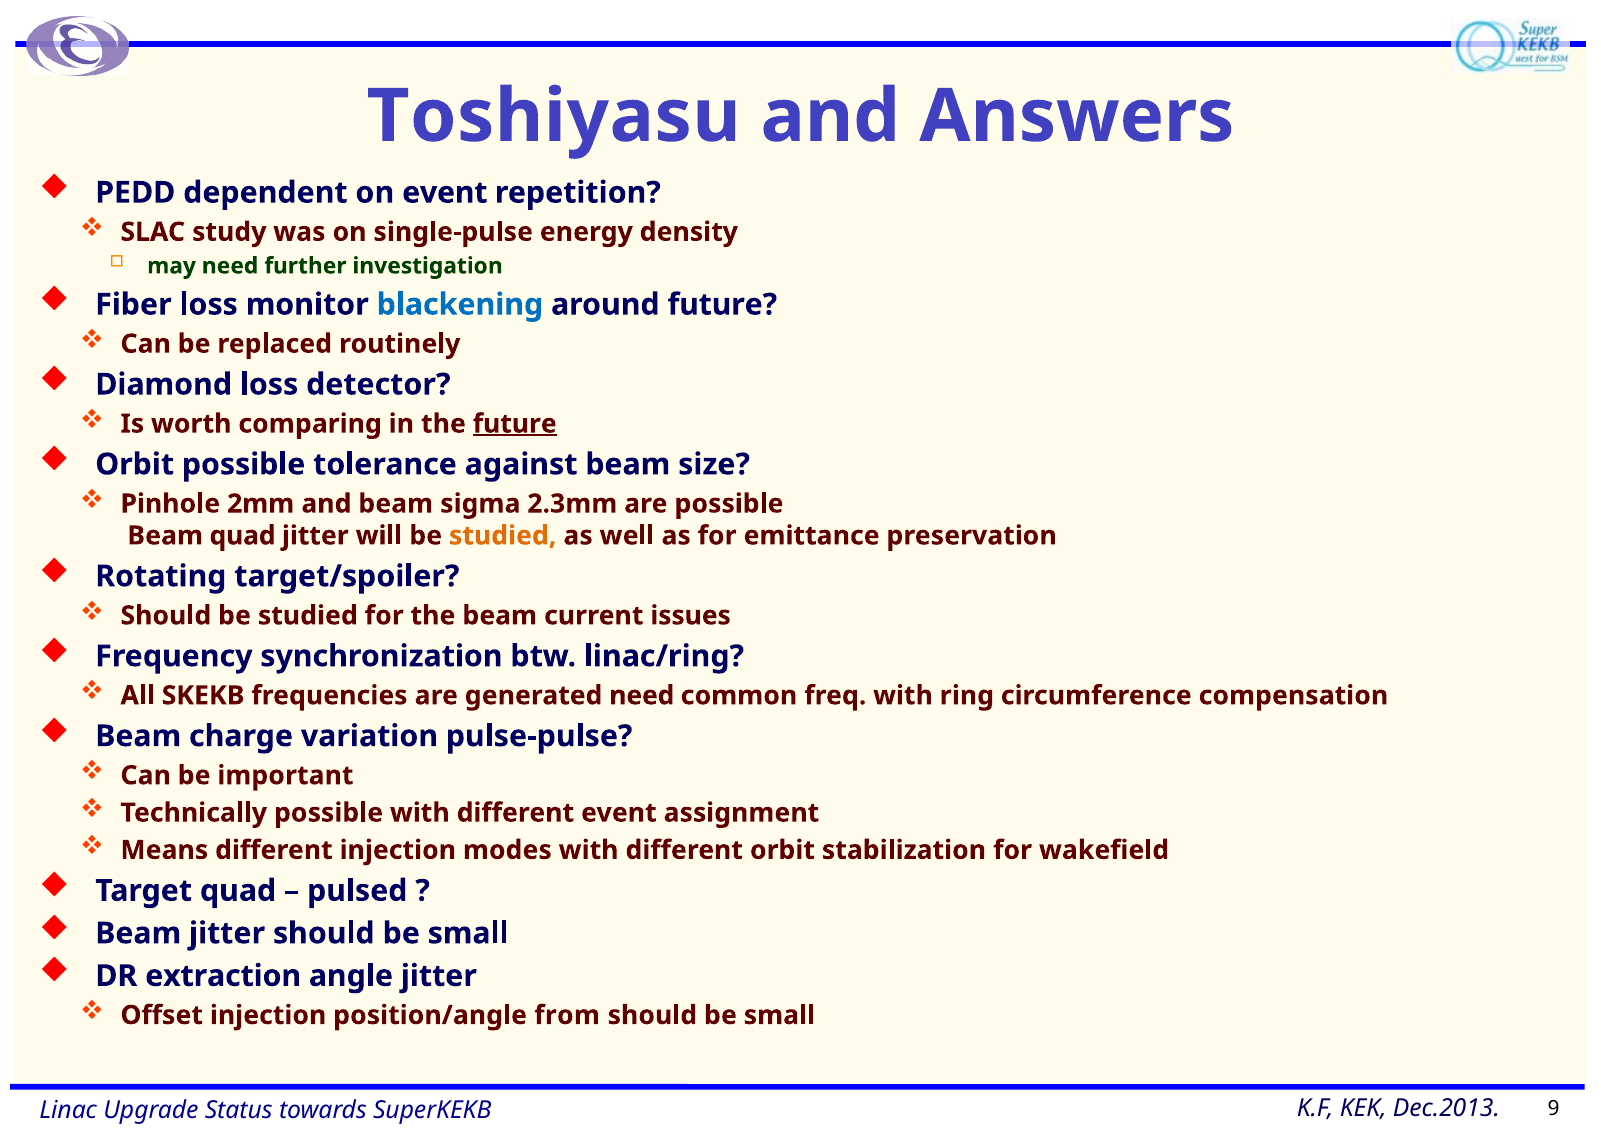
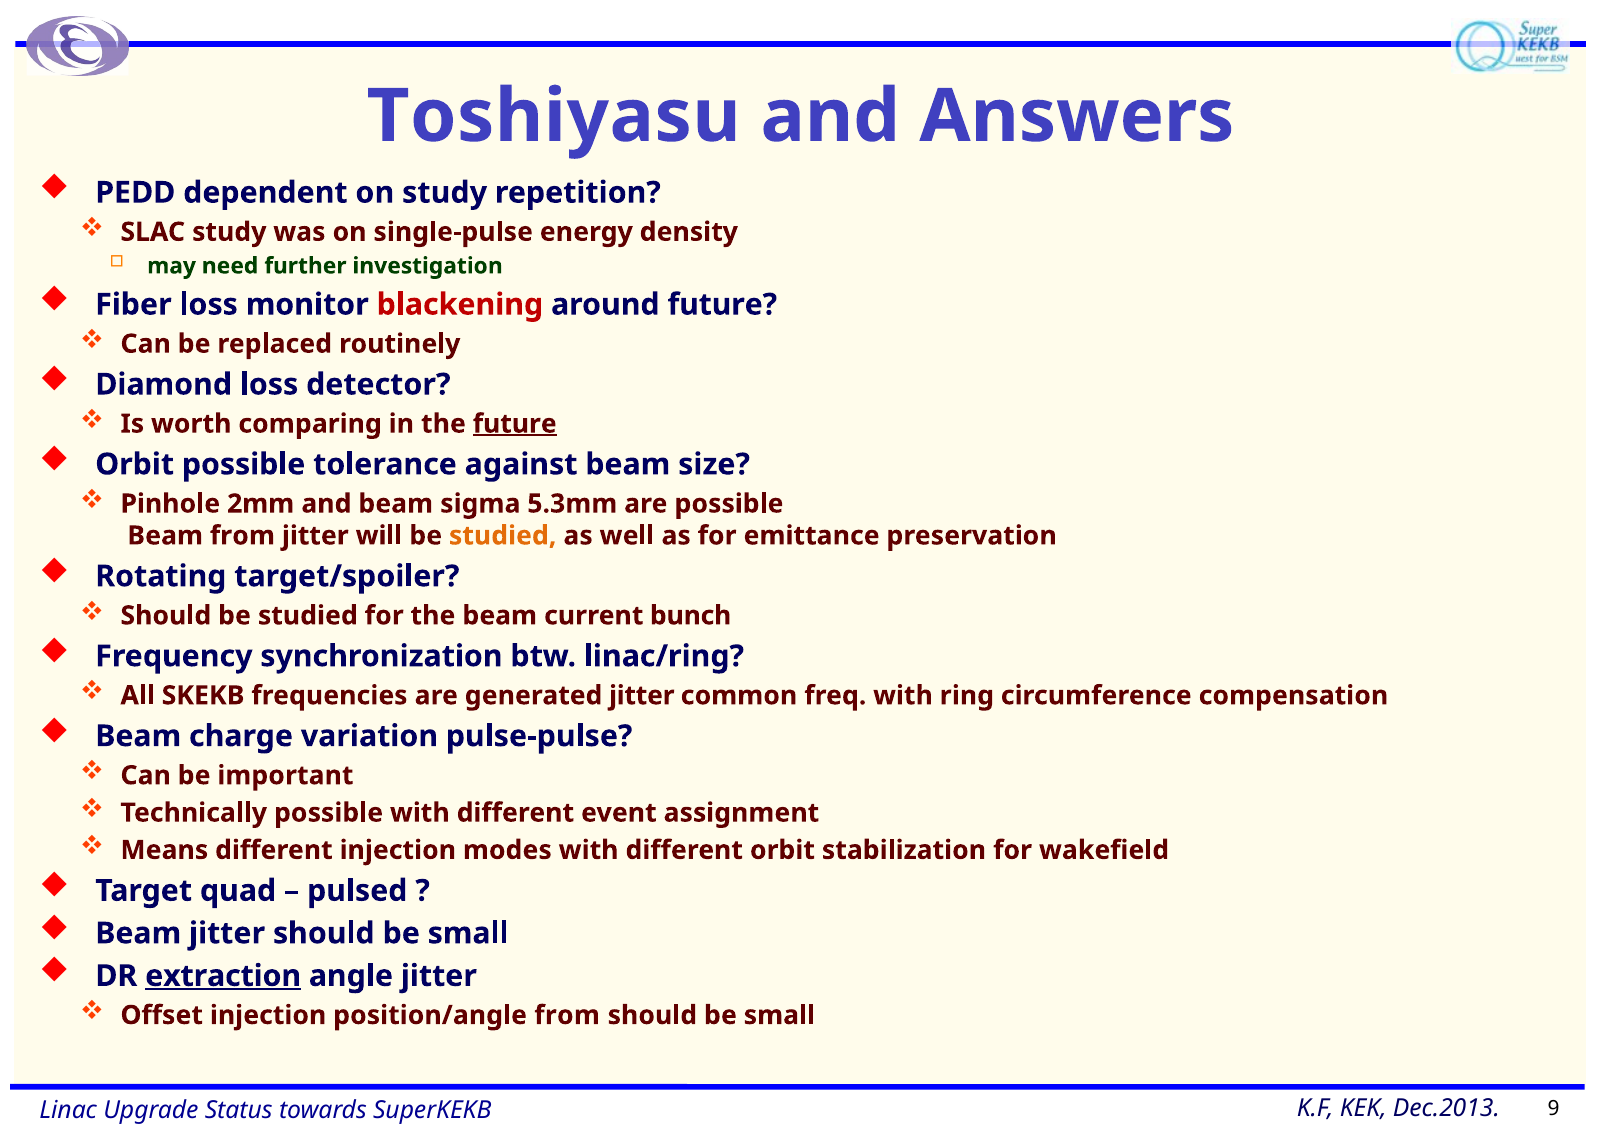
on event: event -> study (445, 193)
blackening colour: blue -> red (460, 304)
2.3mm: 2.3mm -> 5.3mm (572, 504)
Beam quad: quad -> from (242, 536)
issues: issues -> bunch (691, 616)
generated need: need -> jitter (642, 695)
extraction underline: none -> present (223, 976)
